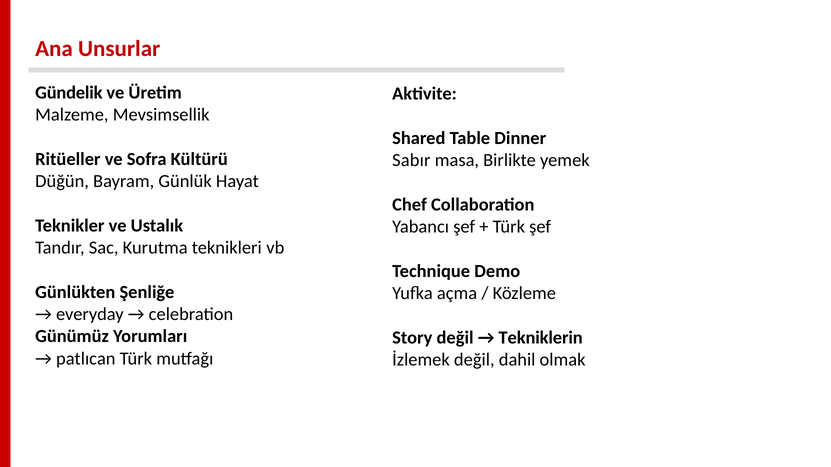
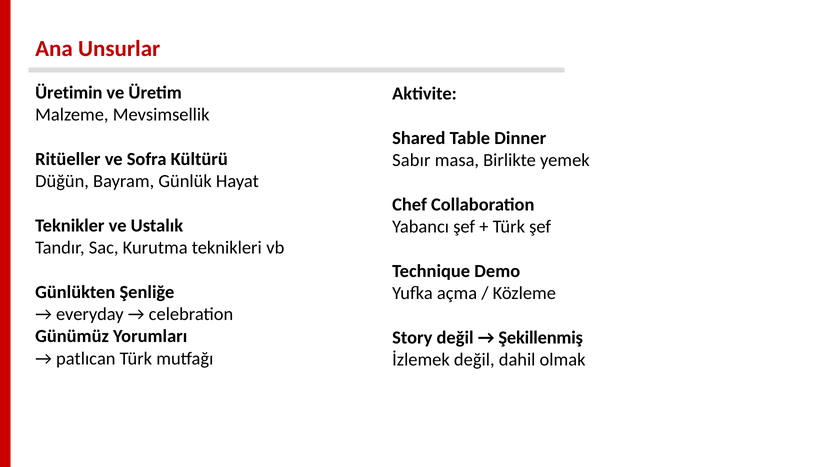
Gündelik: Gündelik -> Üretimin (69, 93)
Tekniklerin: Tekniklerin -> Şekillenmiş (541, 338)
